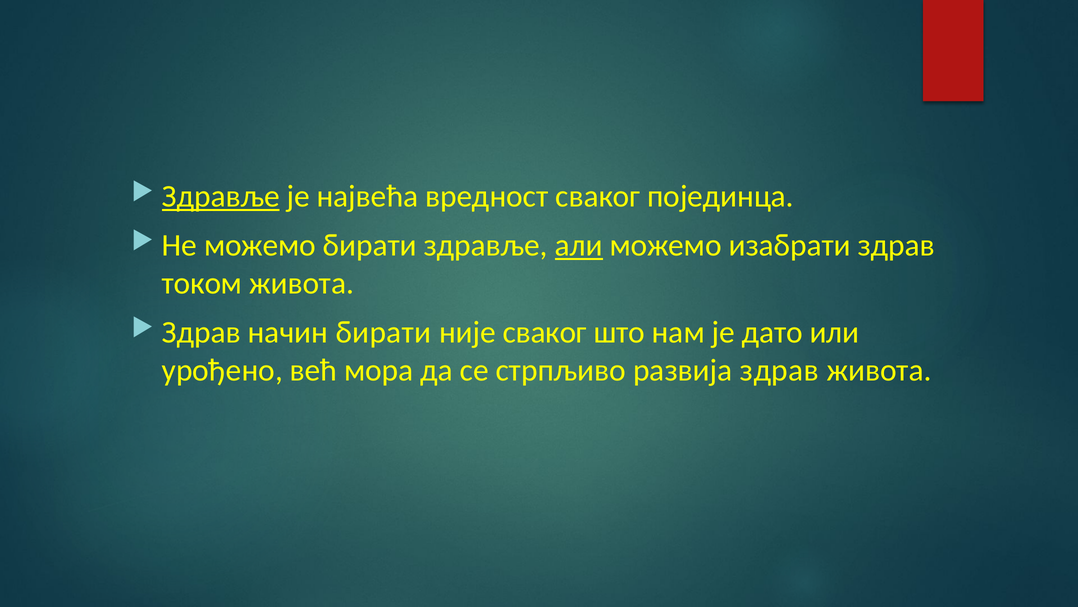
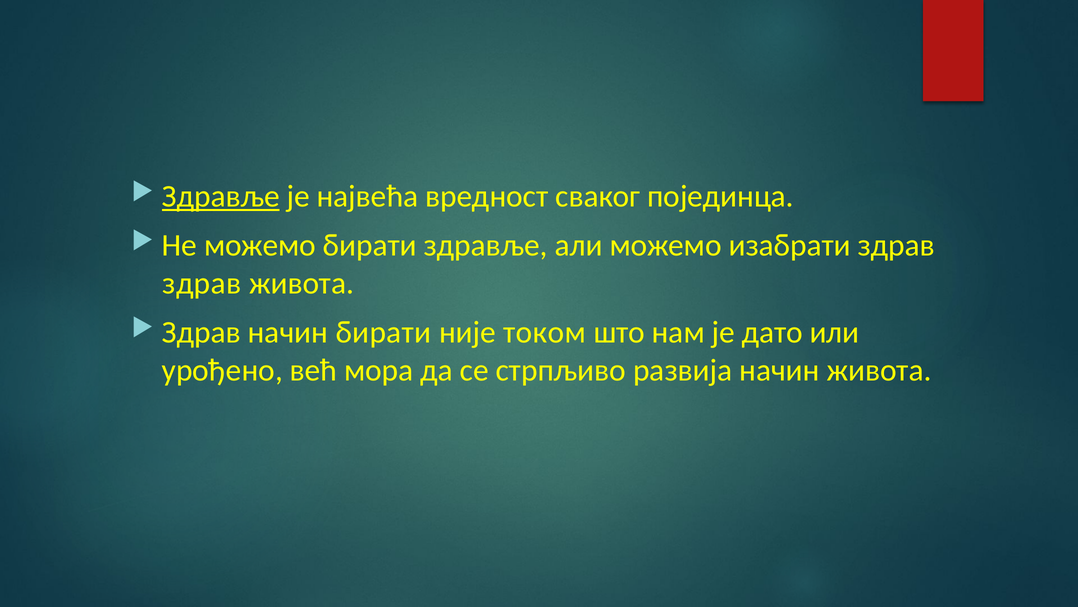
али underline: present -> none (579, 245)
током: током -> здрав (202, 283)
није сваког: сваког -> током (545, 332)
развија здрав: здрав -> начин (780, 370)
